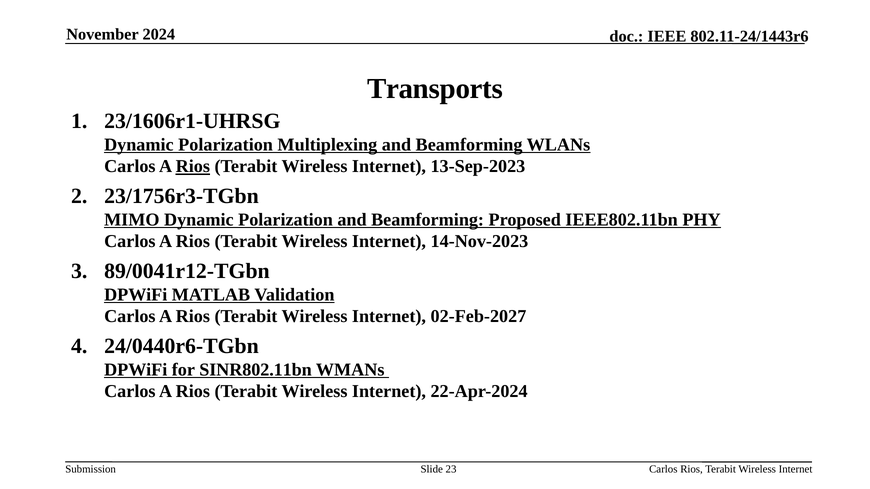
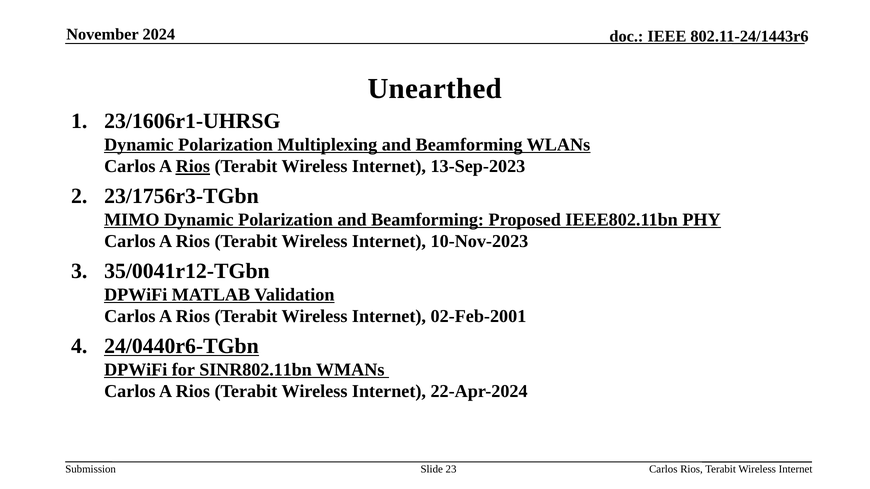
Transports: Transports -> Unearthed (435, 89)
14-Nov-2023: 14-Nov-2023 -> 10-Nov-2023 (479, 242)
89/0041r12-TGbn: 89/0041r12-TGbn -> 35/0041r12-TGbn (187, 271)
02-Feb-2027: 02-Feb-2027 -> 02-Feb-2001 (478, 317)
24/0440r6-TGbn underline: none -> present (181, 346)
